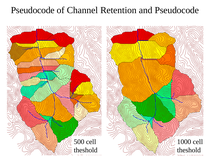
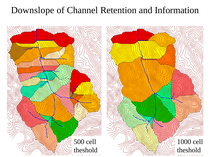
Pseudocode: Pseudocode -> Downslope (33, 10)
and Pseudocode: Pseudocode -> Information (177, 10)
